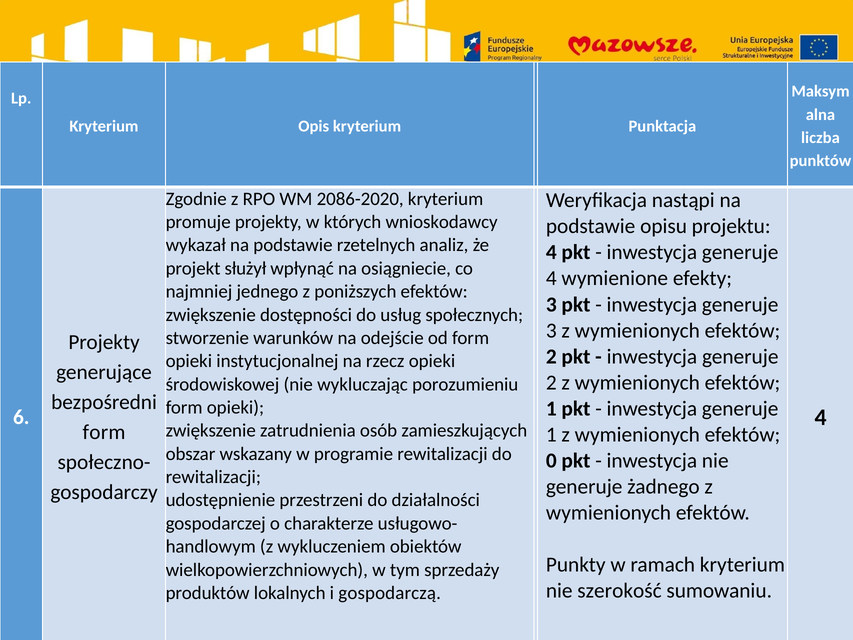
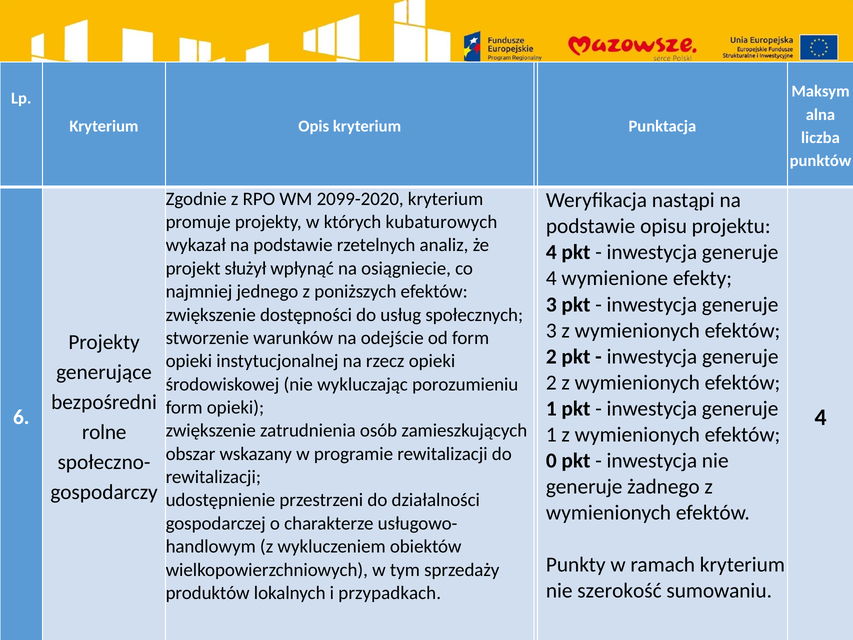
2086-2020: 2086-2020 -> 2099-2020 (360, 199)
wnioskodawcy: wnioskodawcy -> kubaturowych (441, 222)
form: form -> rolne (104, 432)
gospodarczą: gospodarczą -> przypadkach (390, 593)
